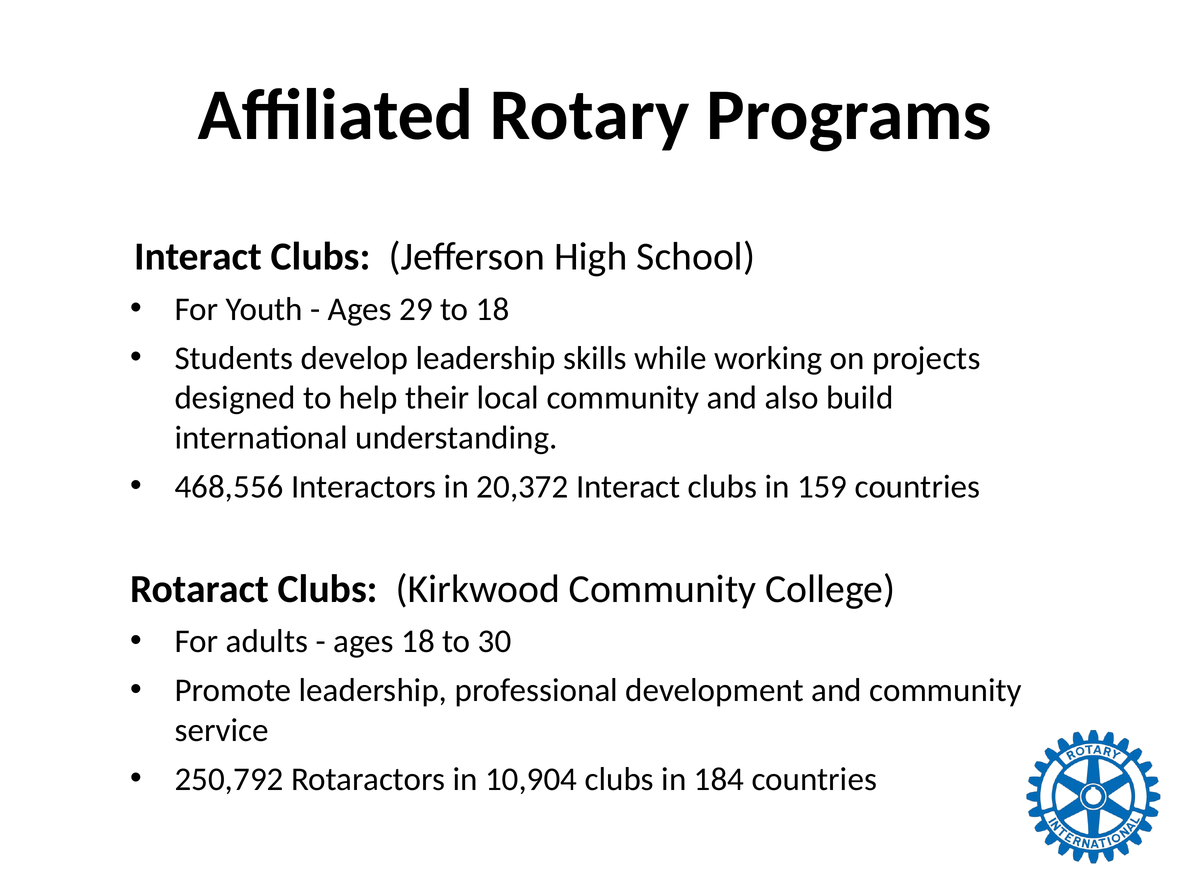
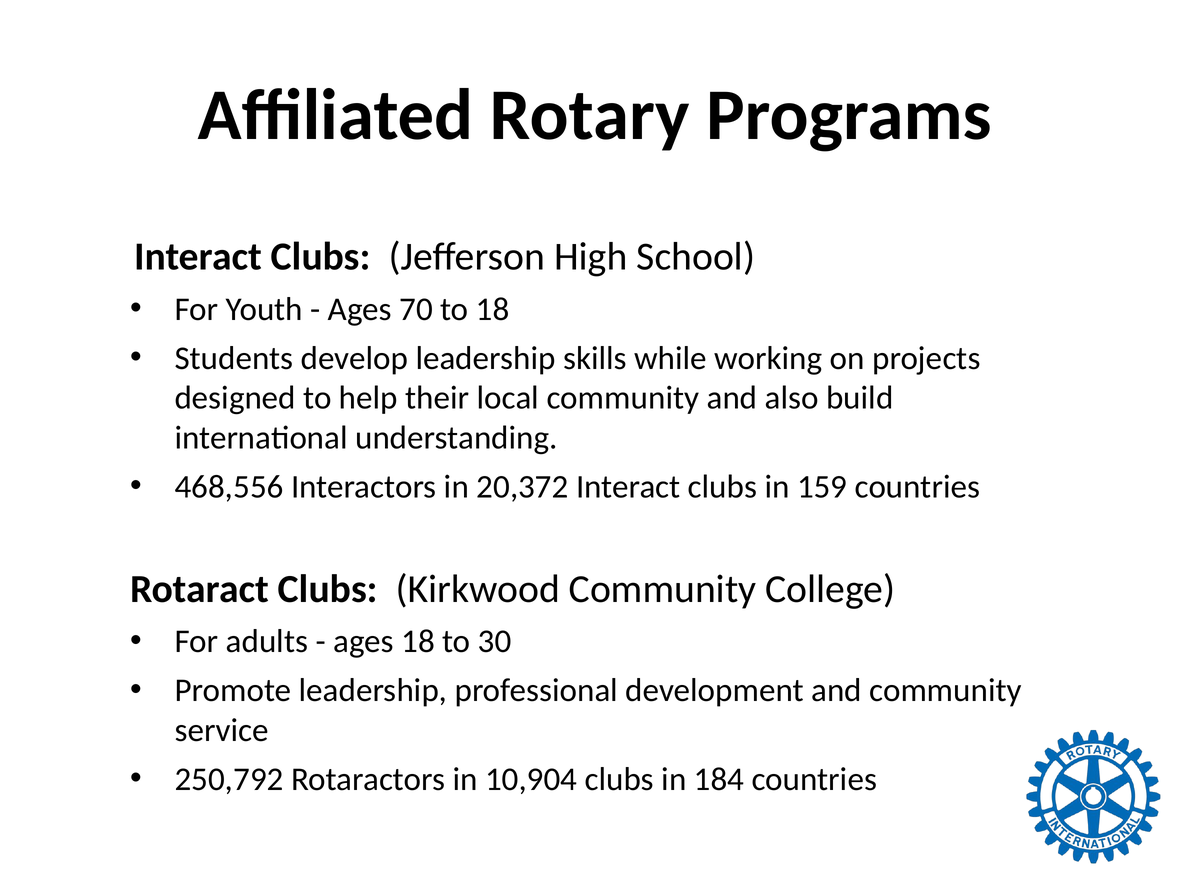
29: 29 -> 70 (416, 309)
